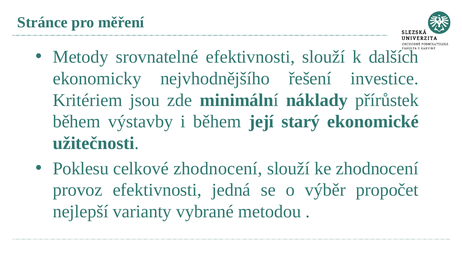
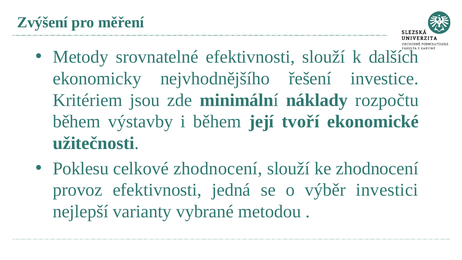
Stránce: Stránce -> Zvýšení (43, 22)
přírůstek: přírůstek -> rozpočtu (387, 100)
starý: starý -> tvoří (301, 122)
propočet: propočet -> investici (387, 190)
